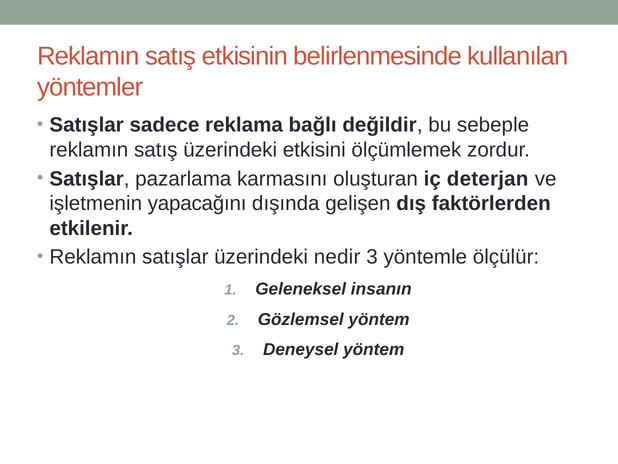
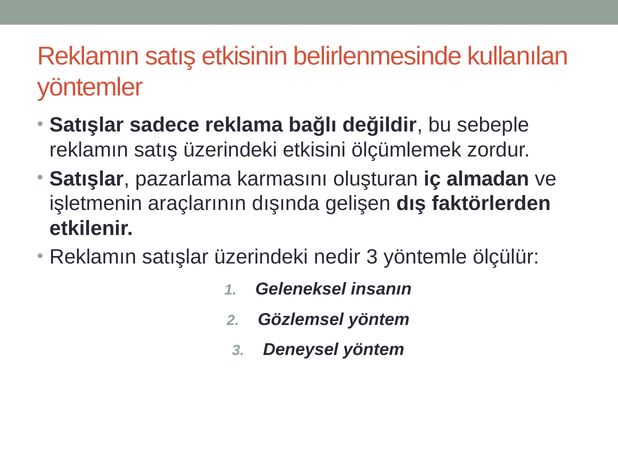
deterjan: deterjan -> almadan (488, 179)
yapacağını: yapacağını -> araçlarının (197, 203)
